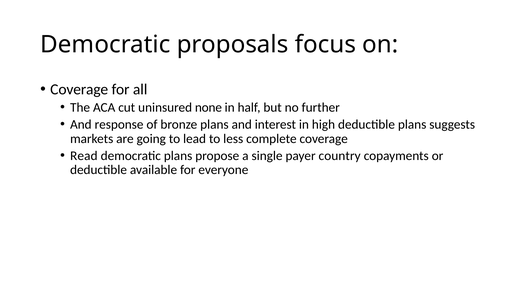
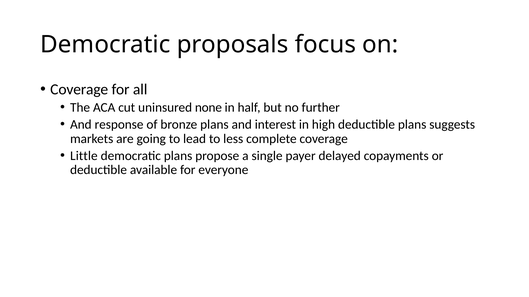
Read: Read -> Little (84, 156)
country: country -> delayed (340, 156)
